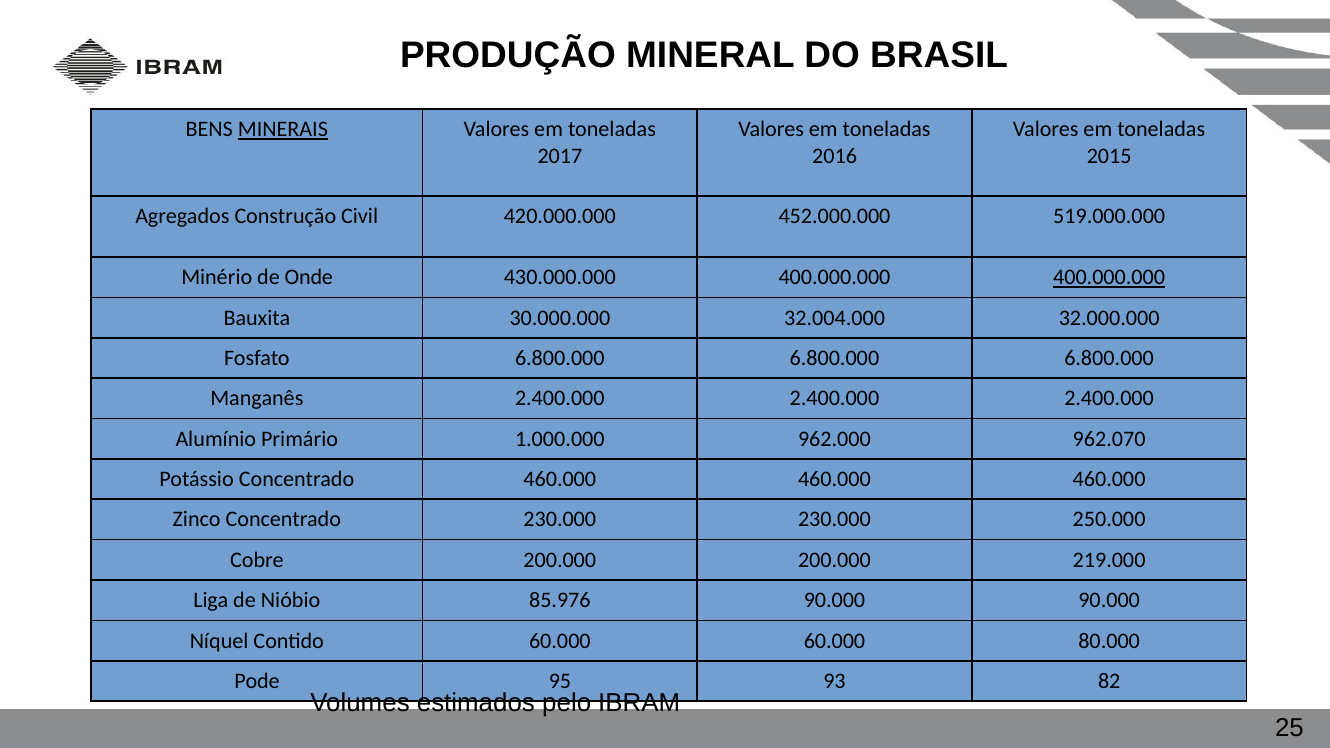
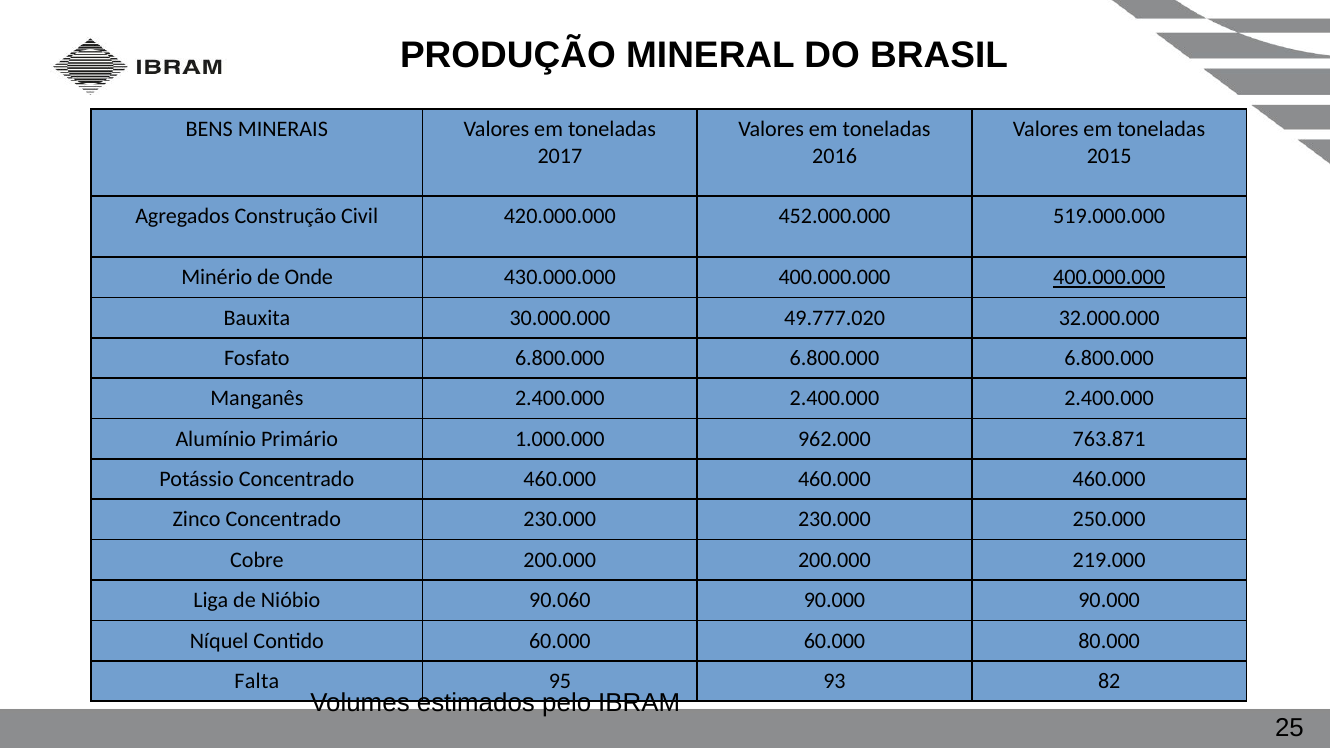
MINERAIS underline: present -> none (283, 129)
32.004.000: 32.004.000 -> 49.777.020 (835, 318)
962.070: 962.070 -> 763.871 (1109, 439)
85.976: 85.976 -> 90.060 (560, 601)
Pode: Pode -> Falta (257, 681)
